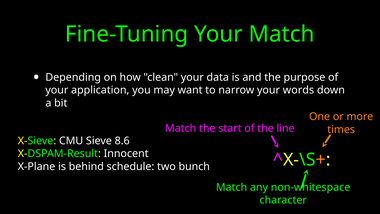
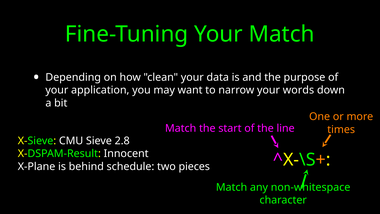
8.6: 8.6 -> 2.8 (122, 141)
bunch: bunch -> pieces (194, 166)
